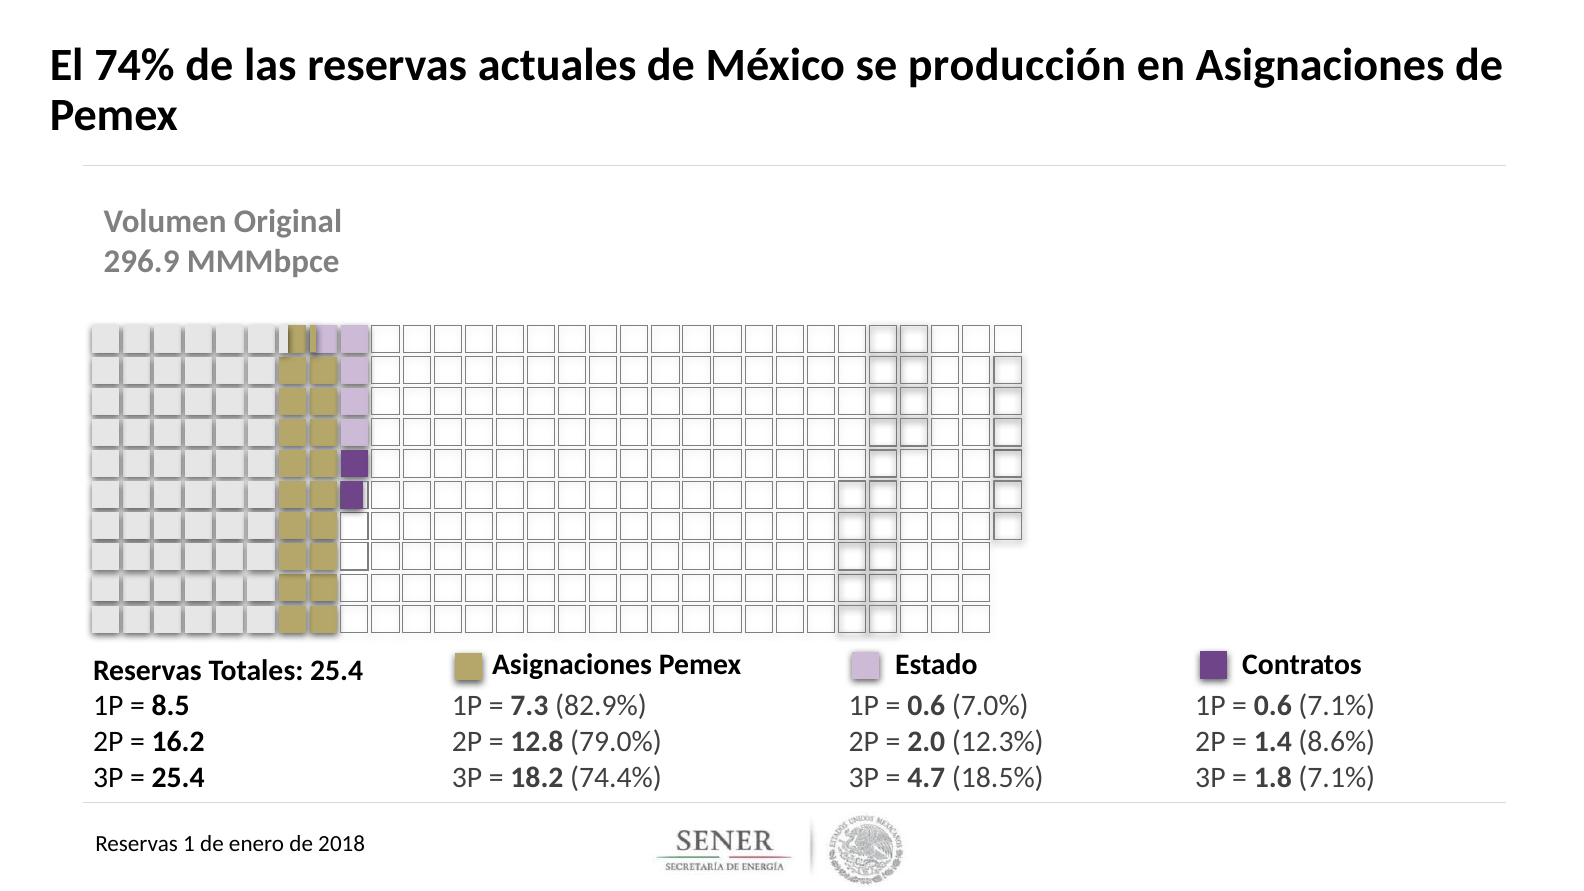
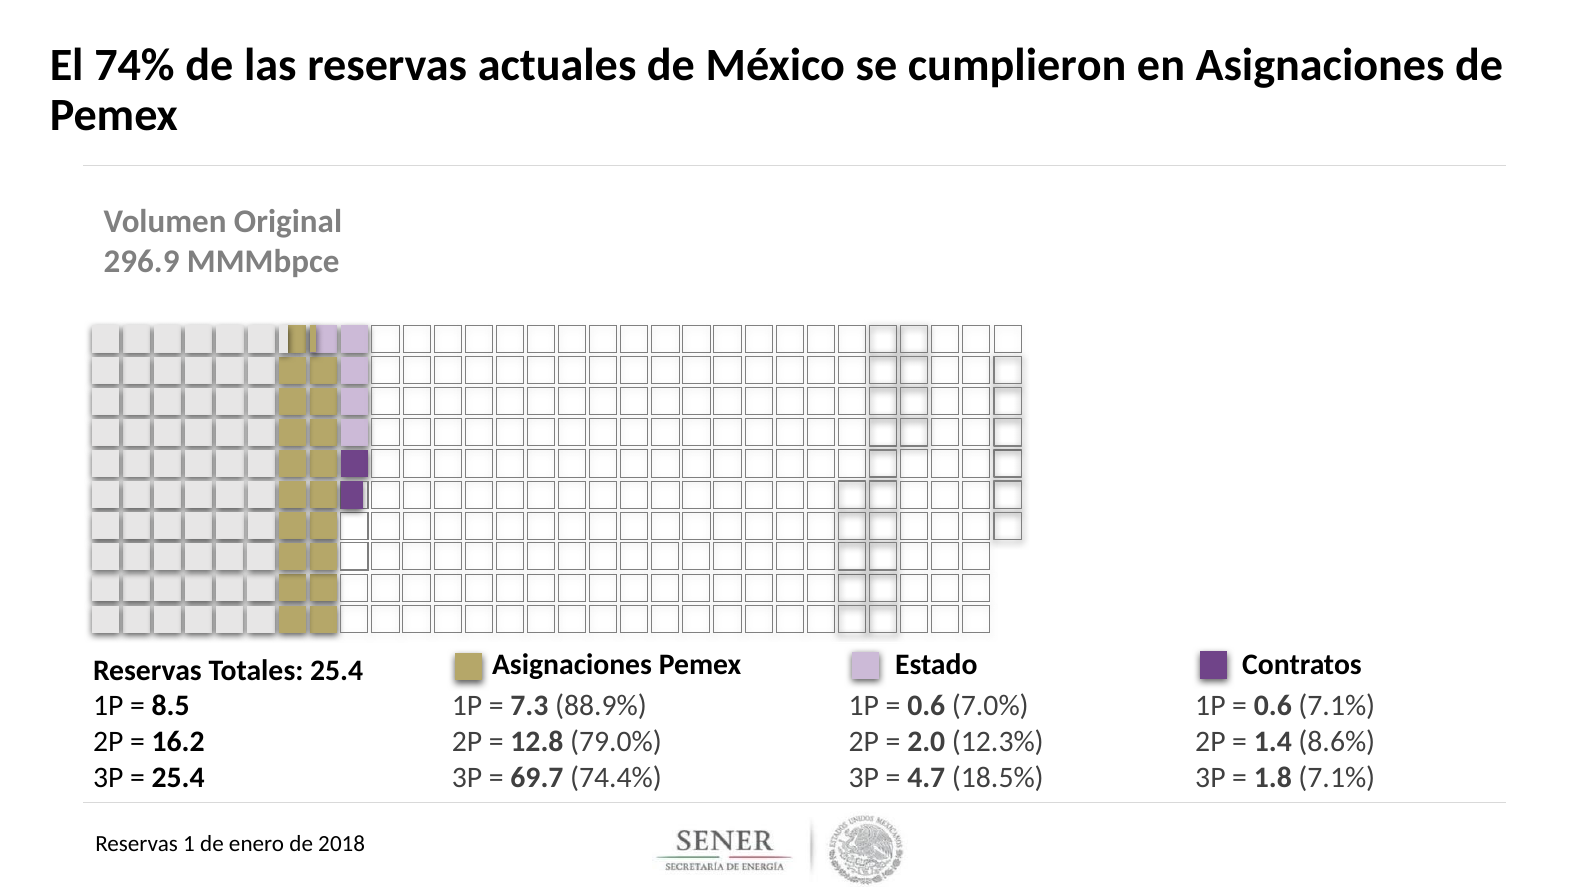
producción: producción -> cumplieron (1017, 65)
82.9%: 82.9% -> 88.9% (601, 705)
18.2: 18.2 -> 69.7 (537, 778)
